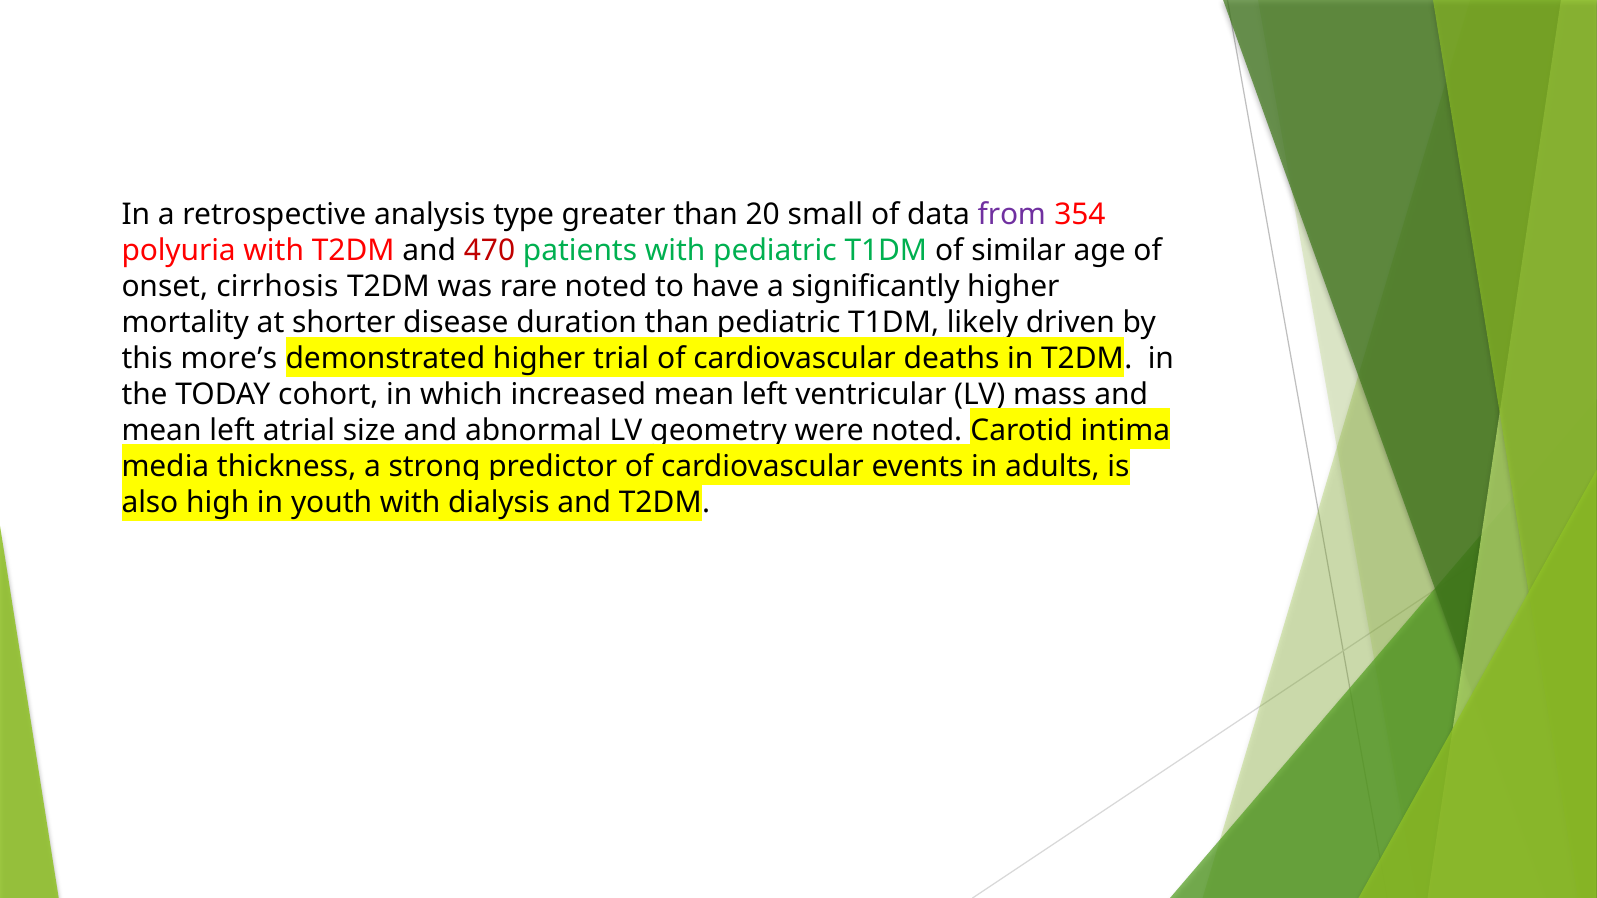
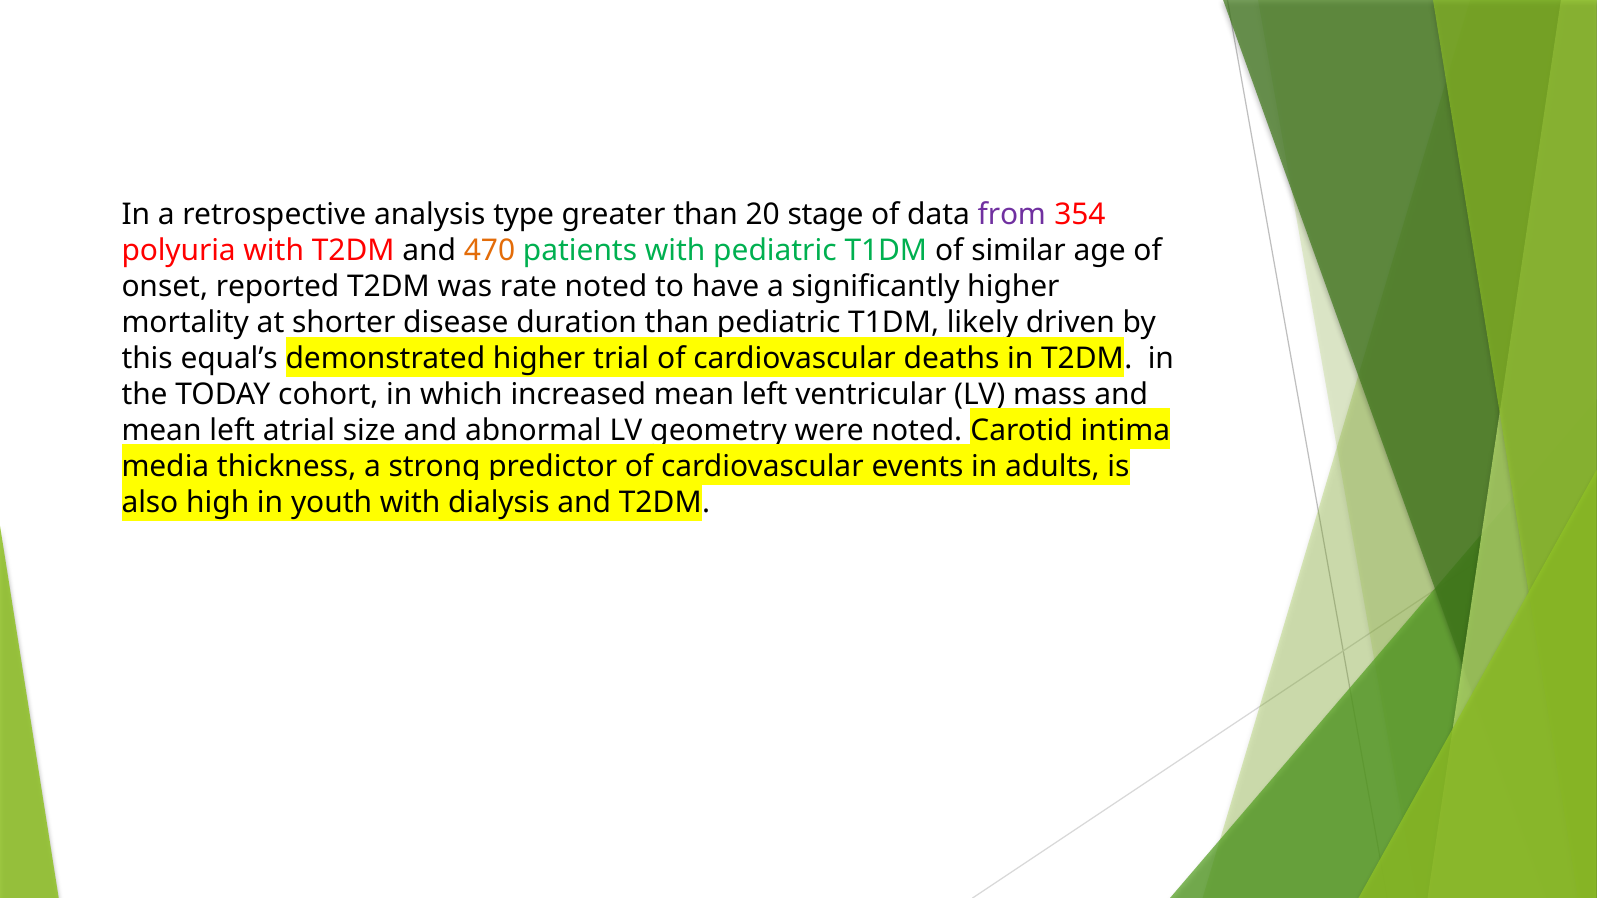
small: small -> stage (826, 215)
470 colour: red -> orange (490, 251)
cirrhosis: cirrhosis -> reported (278, 287)
rare: rare -> rate (528, 287)
more’s: more’s -> equal’s (229, 359)
